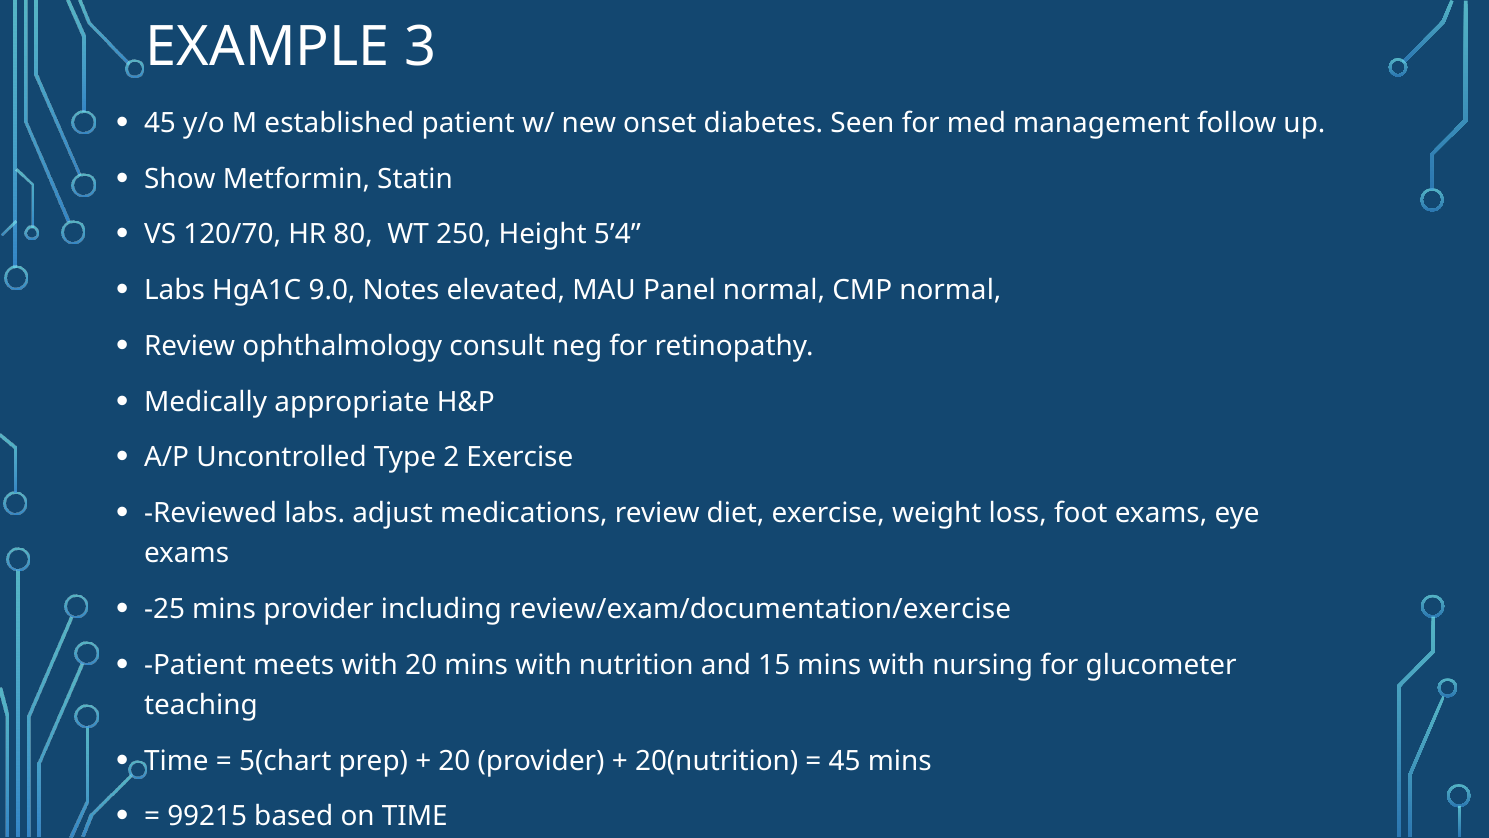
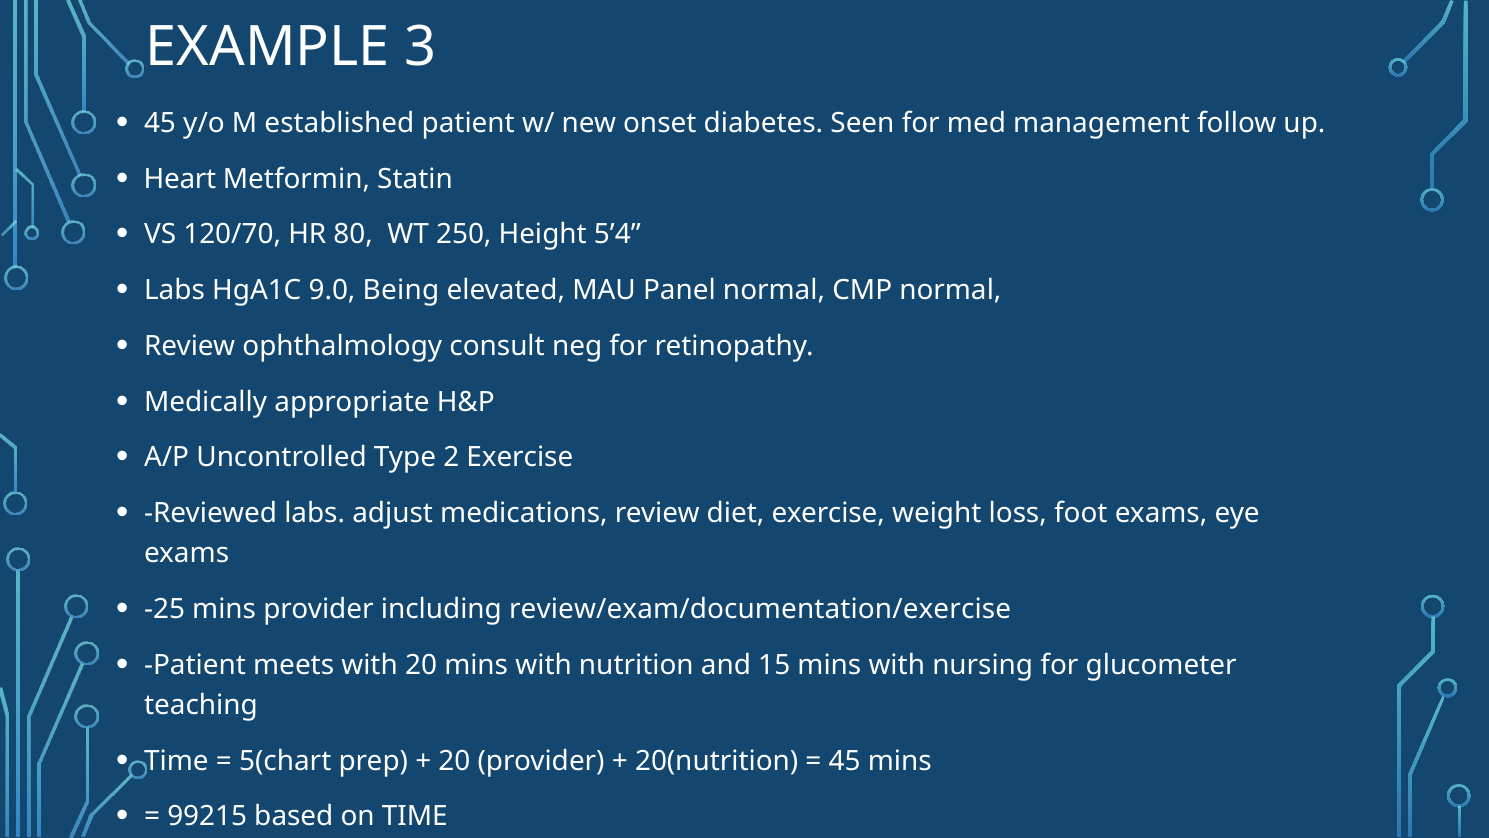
Show: Show -> Heart (180, 179)
Notes: Notes -> Being (401, 290)
